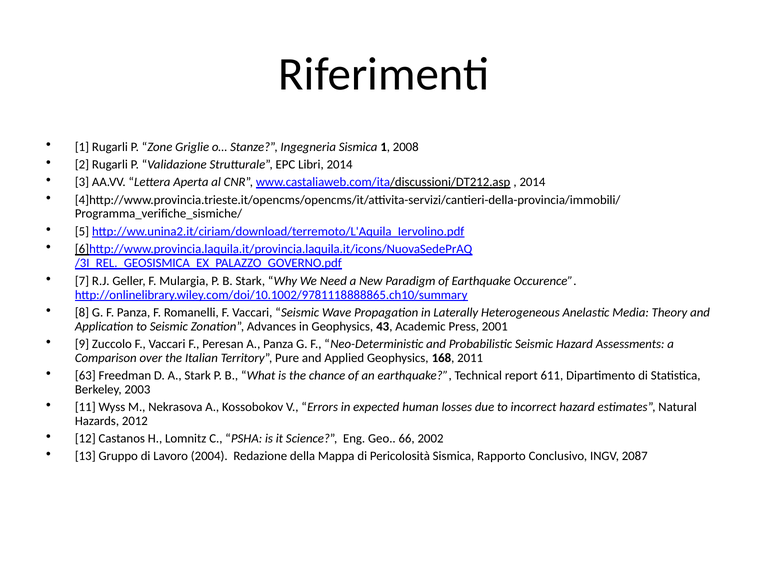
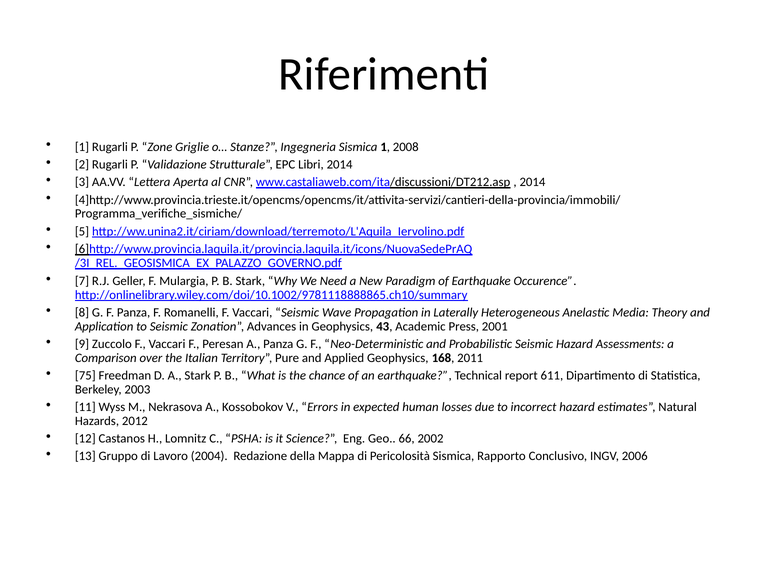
63: 63 -> 75 (85, 376)
2087: 2087 -> 2006 (635, 456)
